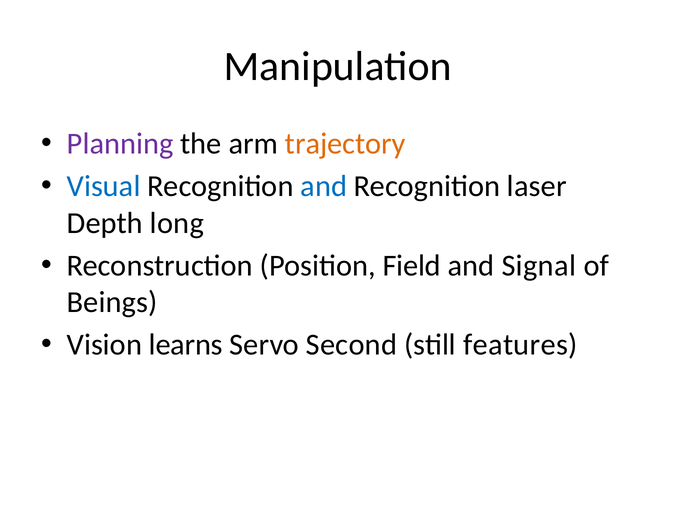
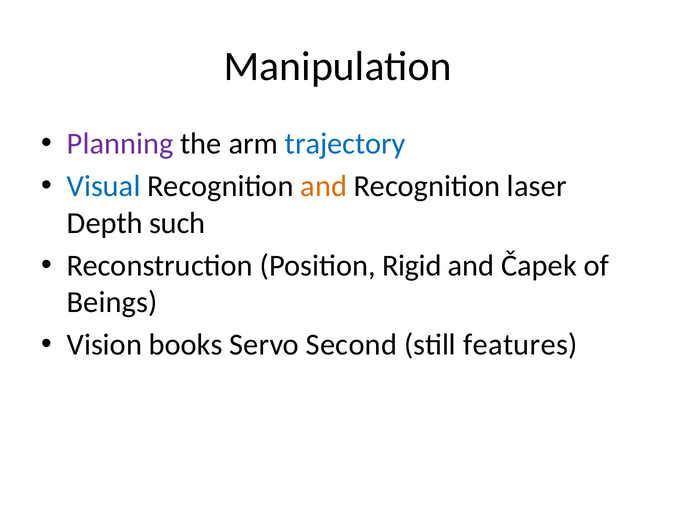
trajectory colour: orange -> blue (345, 144)
and colour: blue -> orange (324, 186)
long: long -> such (177, 223)
Field: Field -> Rigid (412, 266)
Signal: Signal -> Čapek (539, 266)
learns: learns -> books (186, 345)
